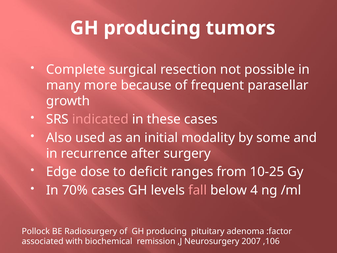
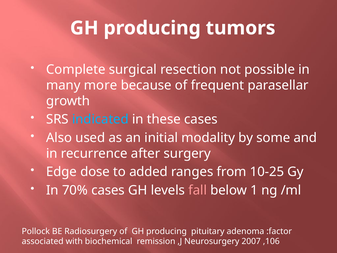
indicated colour: pink -> light blue (100, 119)
deficit: deficit -> added (148, 172)
4: 4 -> 1 (254, 190)
